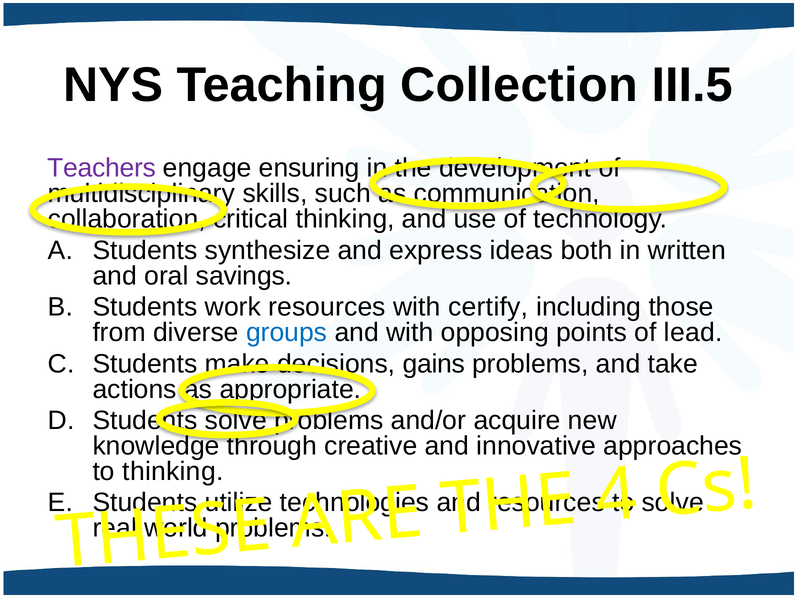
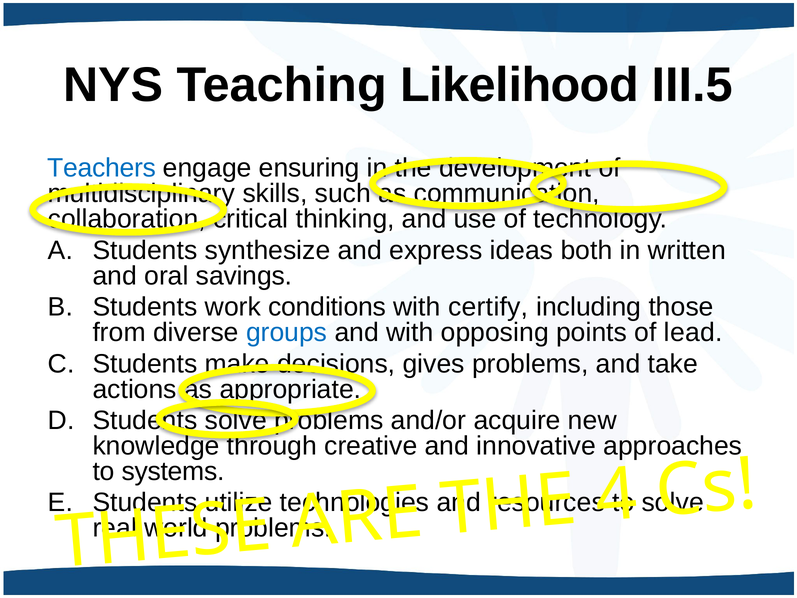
Collection: Collection -> Likelihood (519, 85)
Teachers colour: purple -> blue (102, 168)
work resources: resources -> conditions (327, 307)
gains: gains -> gives (434, 364)
to thinking: thinking -> systems (173, 471)
